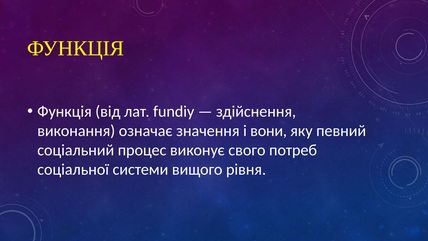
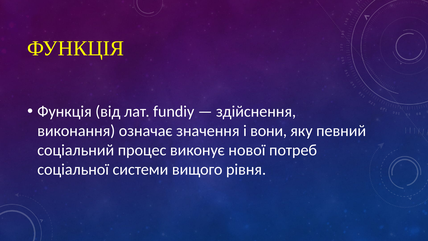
свого: свого -> нової (247, 150)
